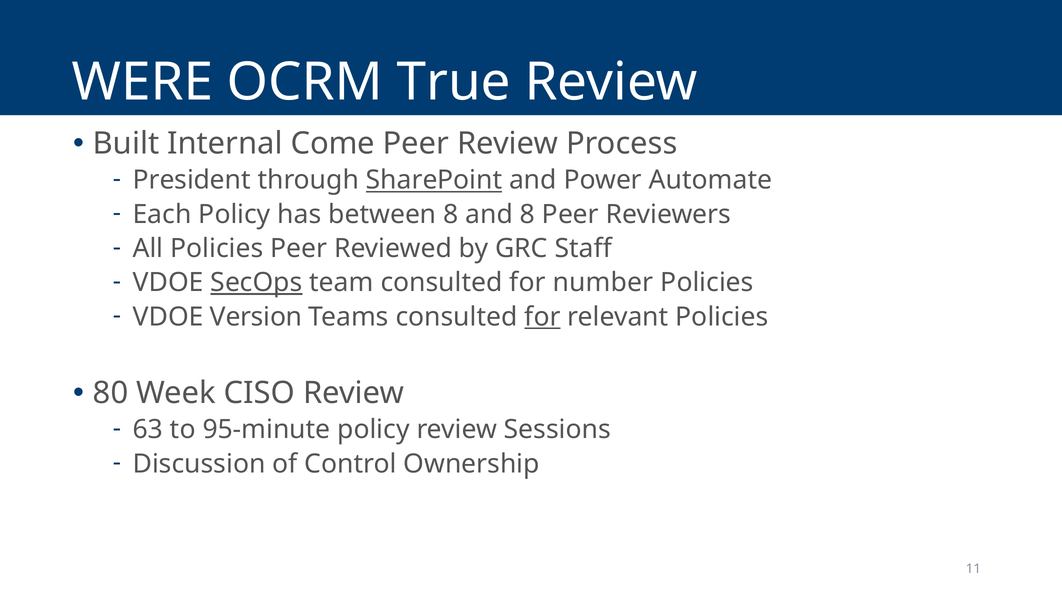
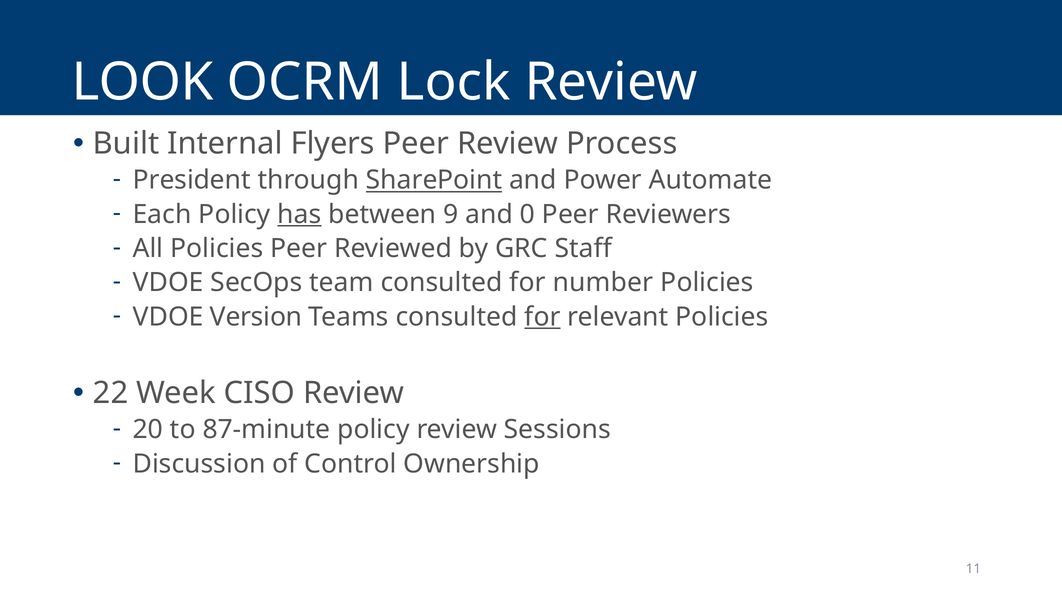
WERE: WERE -> LOOK (143, 82)
True: True -> Lock (454, 82)
Come: Come -> Flyers (333, 144)
has underline: none -> present (299, 214)
between 8: 8 -> 9 (451, 214)
and 8: 8 -> 0 (528, 214)
SecOps underline: present -> none (256, 283)
80: 80 -> 22 (111, 393)
63: 63 -> 20 (148, 430)
95-minute: 95-minute -> 87-minute (266, 430)
